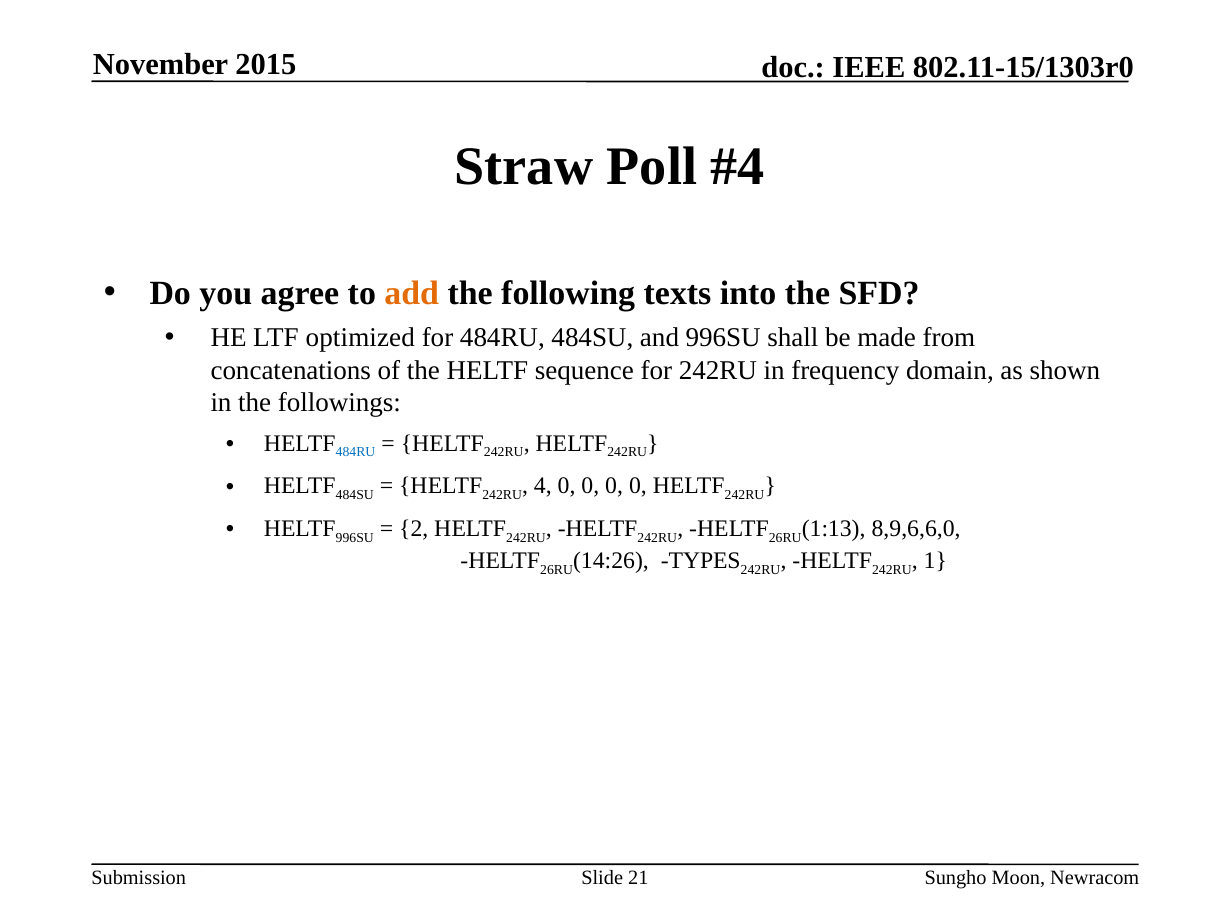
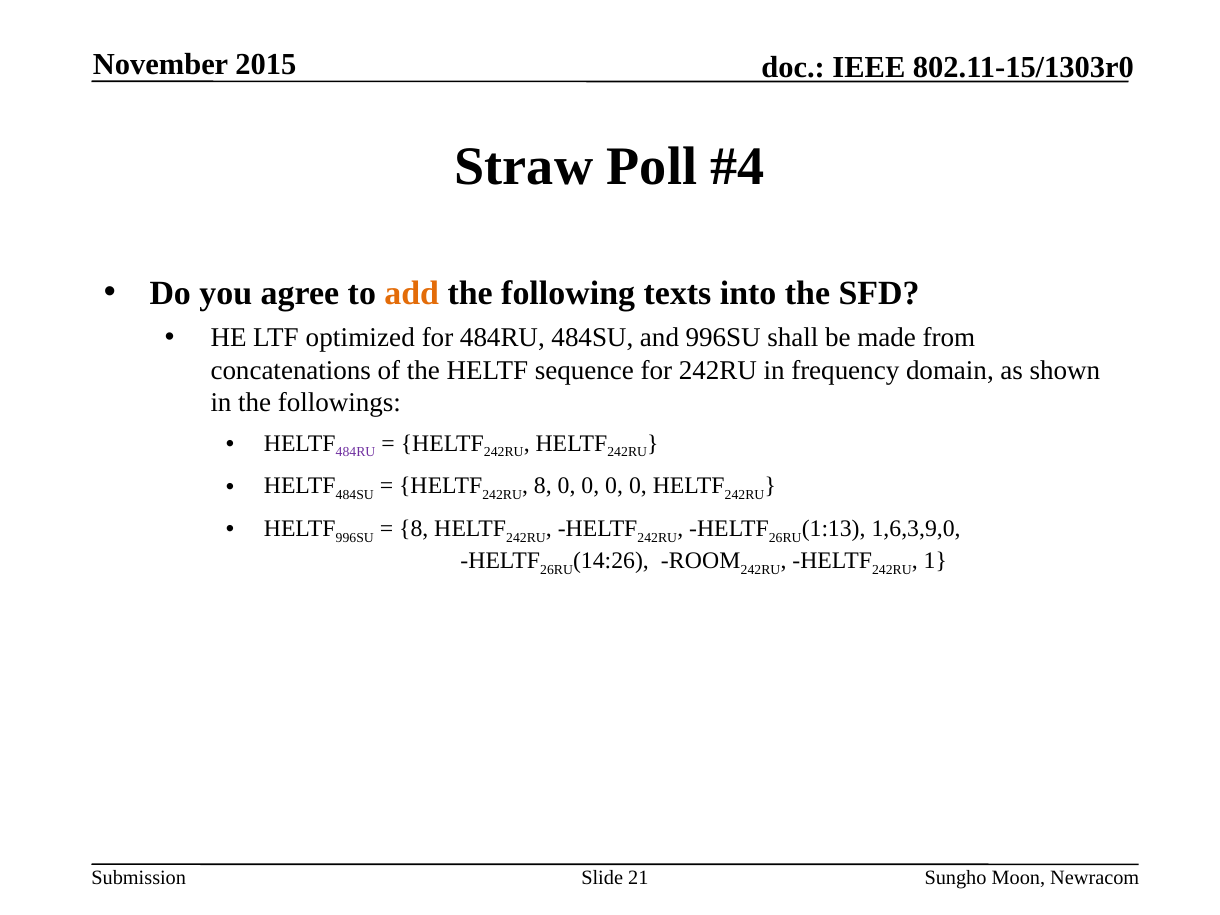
484RU colour: blue -> purple (356, 452)
4: 4 -> 8 (543, 486)
2: 2 -> 8 (414, 528)
8,9,6,6,0: 8,9,6,6,0 -> 1,6,3,9,0 (916, 528)
TYPES: TYPES -> ROOM (701, 561)
